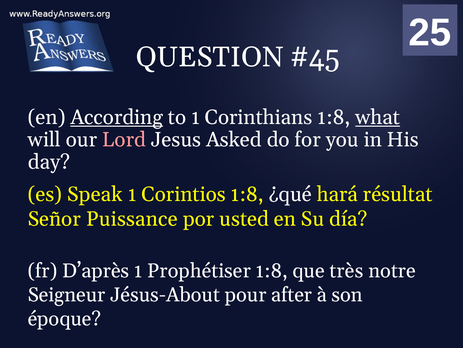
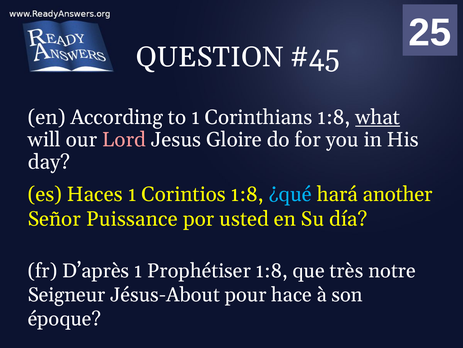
According underline: present -> none (117, 117)
Asked: Asked -> Gloire (234, 139)
Speak: Speak -> Haces (95, 194)
¿qué colour: white -> light blue (290, 194)
résultat: résultat -> another (398, 194)
after: after -> hace (292, 294)
